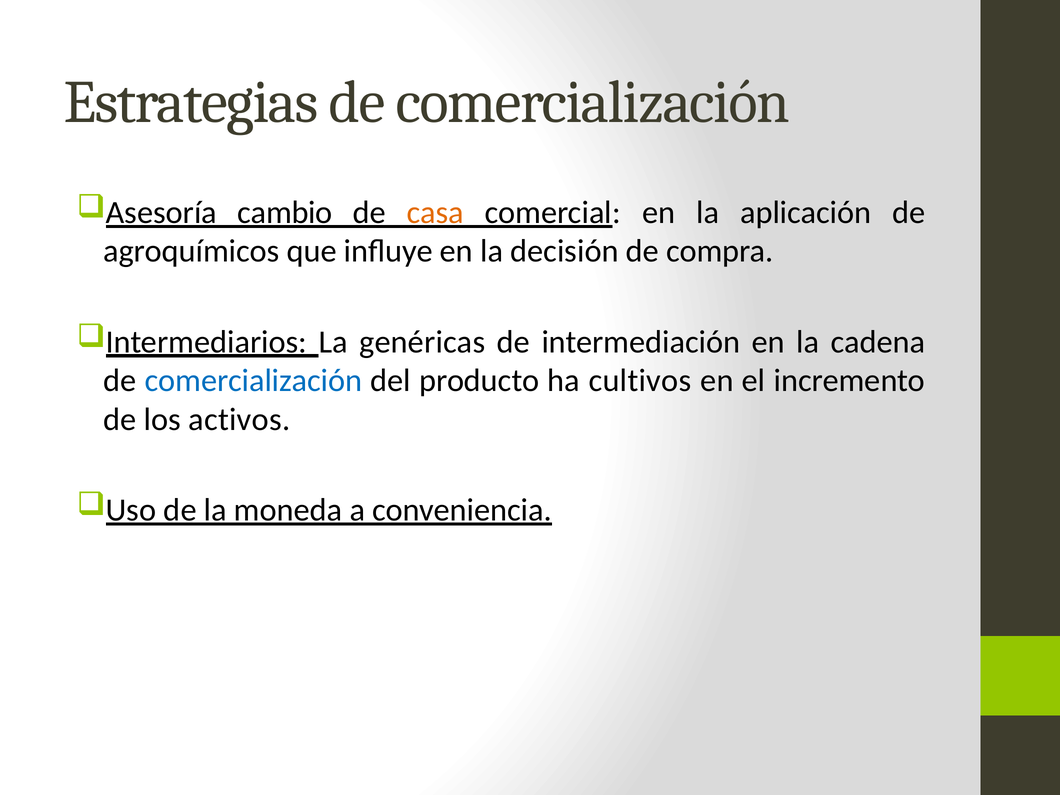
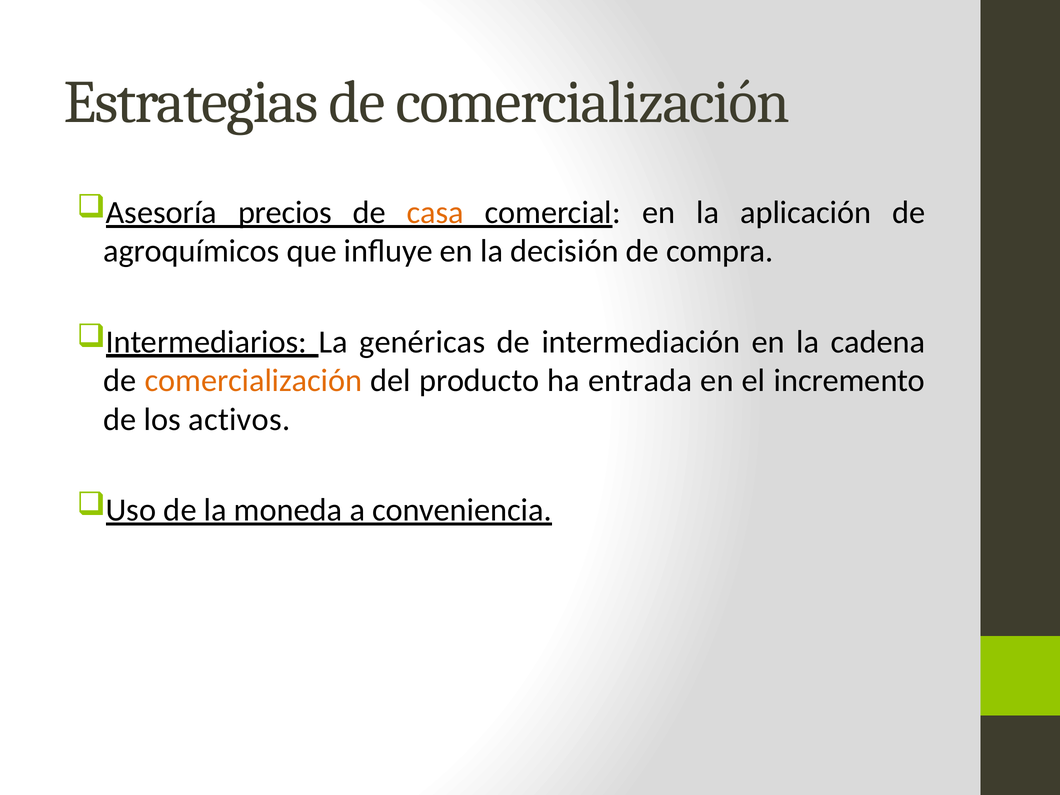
cambio: cambio -> precios (285, 212)
comercialización colour: blue -> orange (253, 381)
cultivos: cultivos -> entrada (640, 381)
